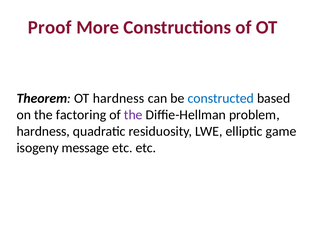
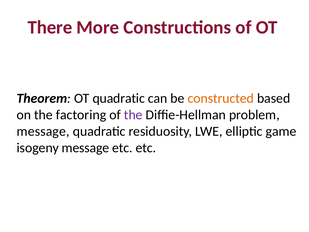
Proof: Proof -> There (50, 27)
OT hardness: hardness -> quadratic (119, 98)
constructed colour: blue -> orange (221, 98)
hardness: hardness -> message (43, 131)
